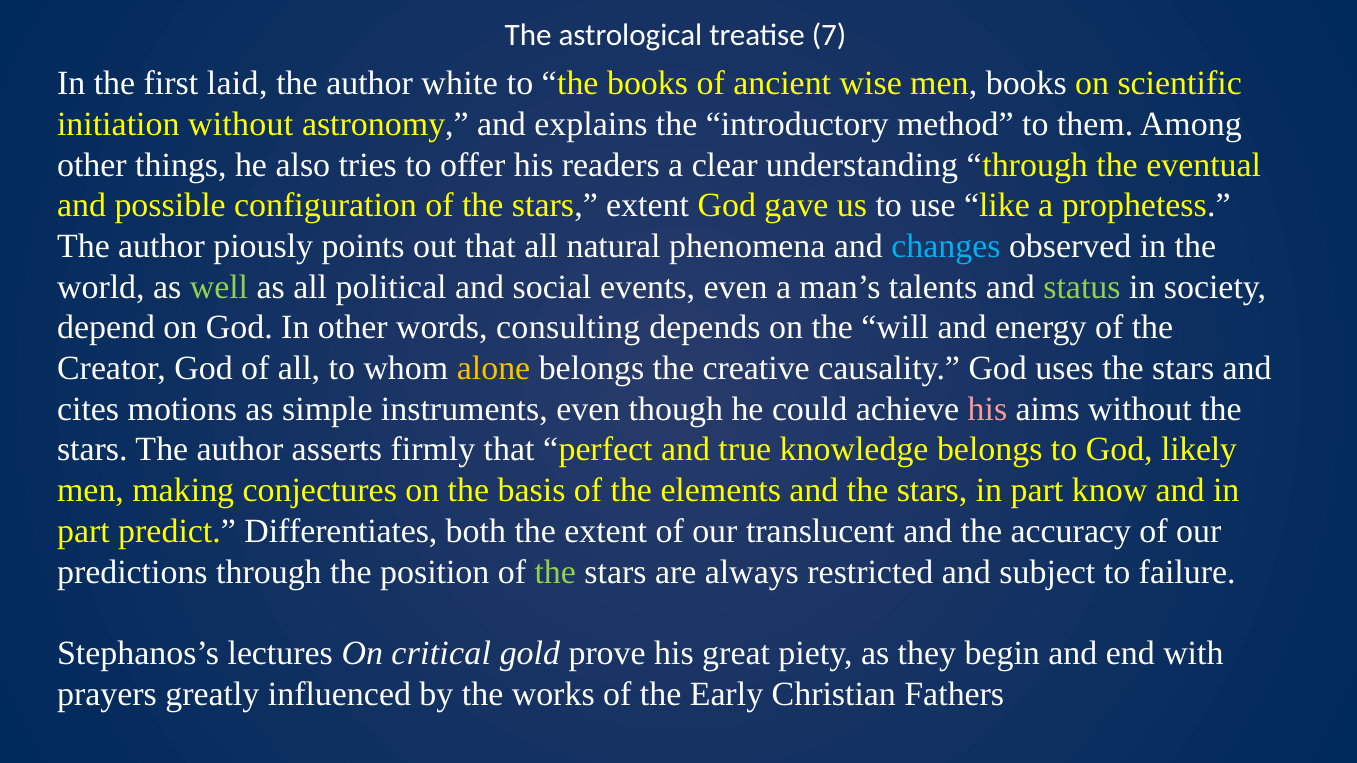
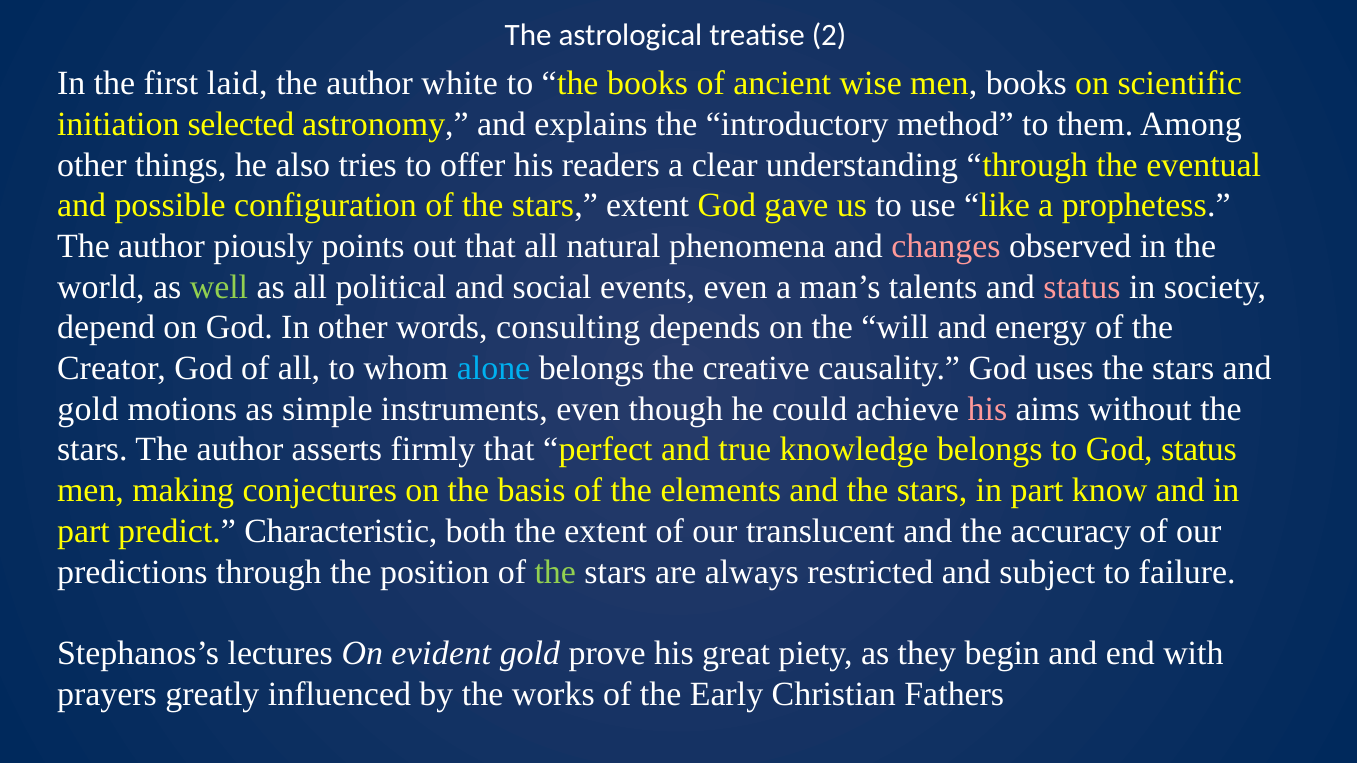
7: 7 -> 2 (829, 36)
initiation without: without -> selected (241, 124)
changes colour: light blue -> pink (946, 246)
status colour: light green -> pink (1082, 287)
alone colour: yellow -> light blue (494, 369)
cites: cites -> gold (88, 409)
God likely: likely -> status (1199, 450)
Differentiates: Differentiates -> Characteristic (341, 531)
critical: critical -> evident (441, 653)
